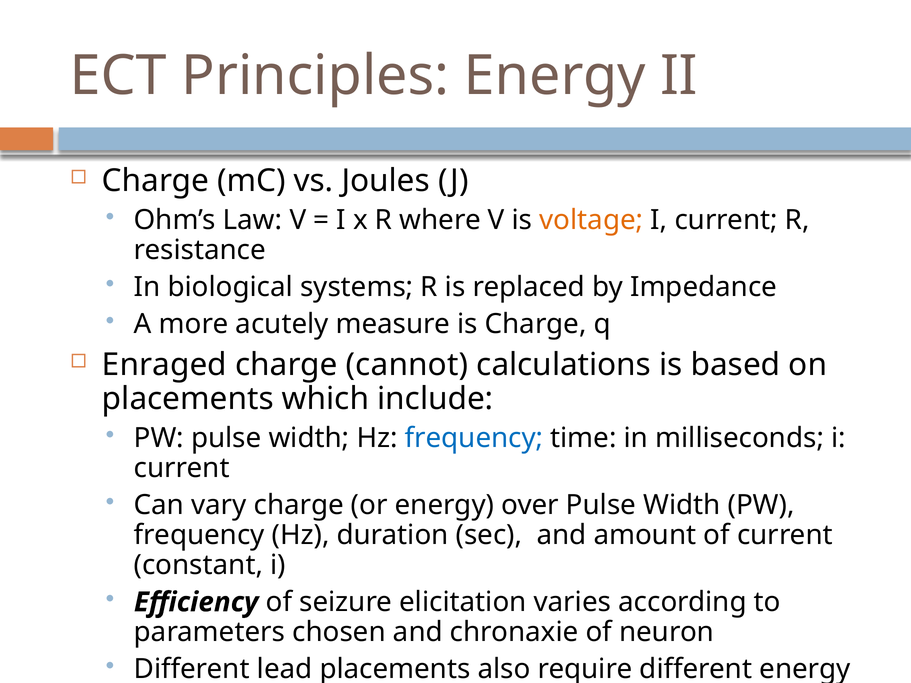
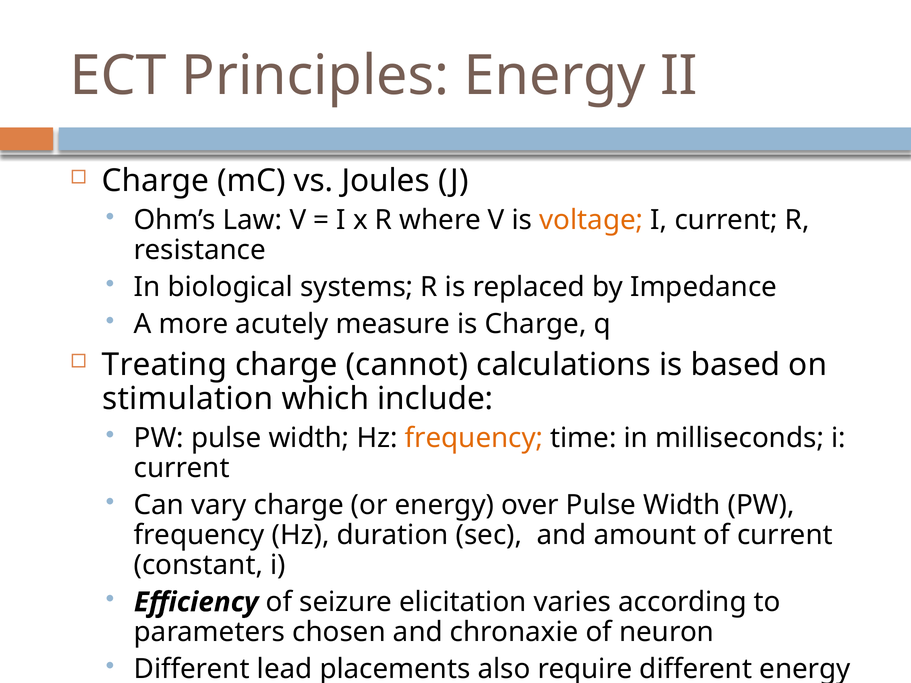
Enraged: Enraged -> Treating (164, 365)
placements: placements -> stimulation (188, 399)
frequency colour: blue -> orange (474, 438)
